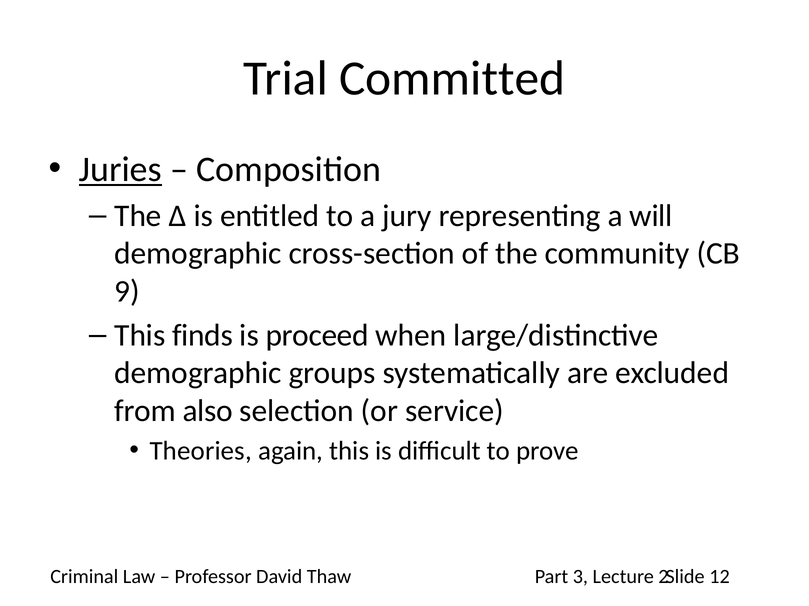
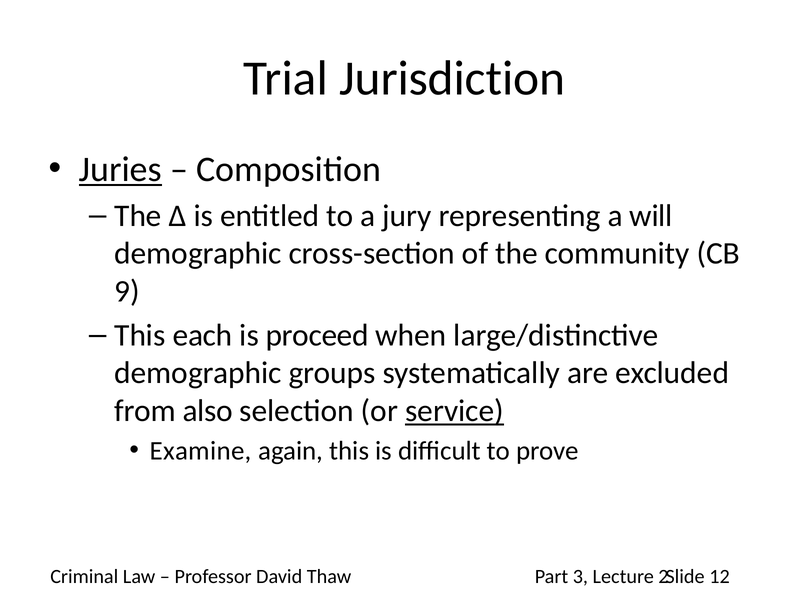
Committed: Committed -> Jurisdiction (452, 78)
finds: finds -> each (203, 336)
service underline: none -> present (455, 411)
Theories: Theories -> Examine (201, 451)
